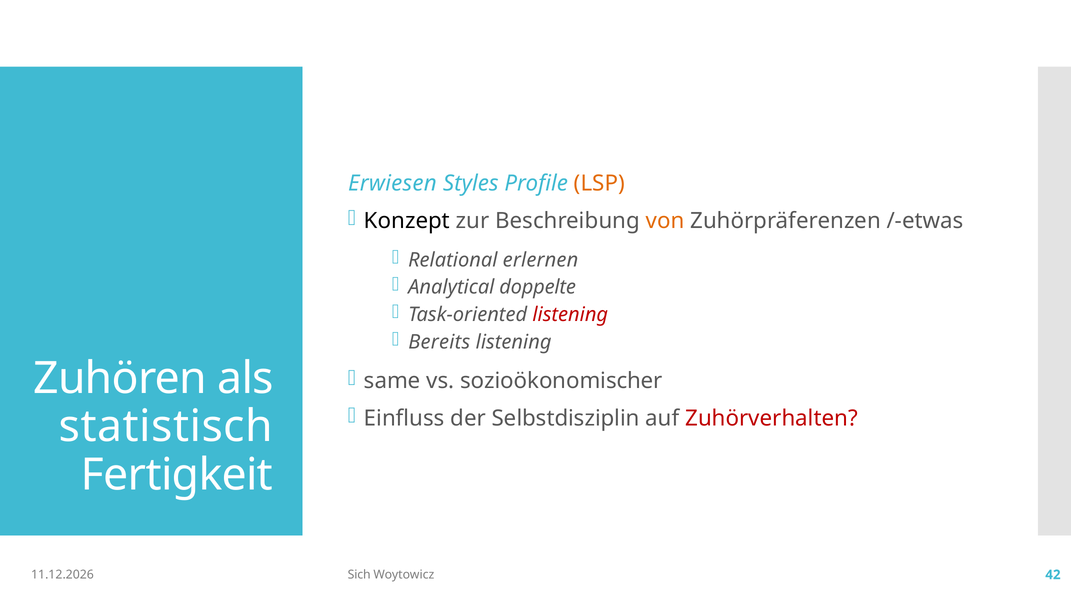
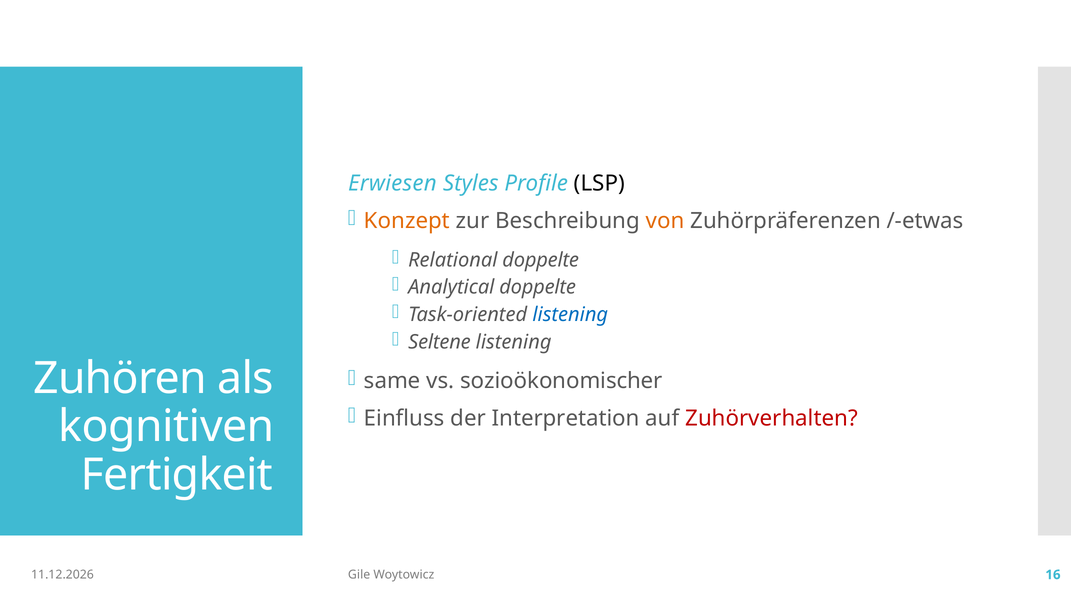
LSP colour: orange -> black (599, 183)
Konzept colour: black -> orange (407, 221)
Relational erlernen: erlernen -> doppelte (541, 260)
listening colour: red -> blue (570, 314)
Bereits: Bereits -> Seltene (439, 342)
Selbstdisziplin: Selbstdisziplin -> Interpretation (566, 418)
statistisch: statistisch -> kognitiven (166, 426)
Sich: Sich -> Gile (359, 574)
42: 42 -> 16 (1053, 574)
